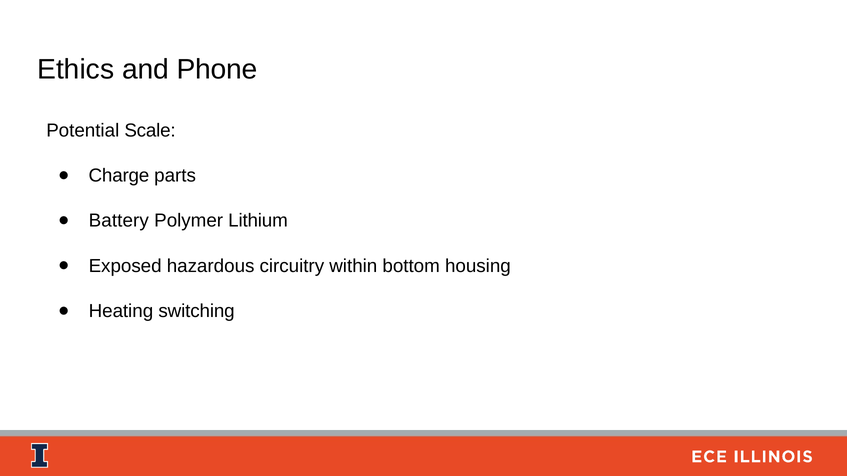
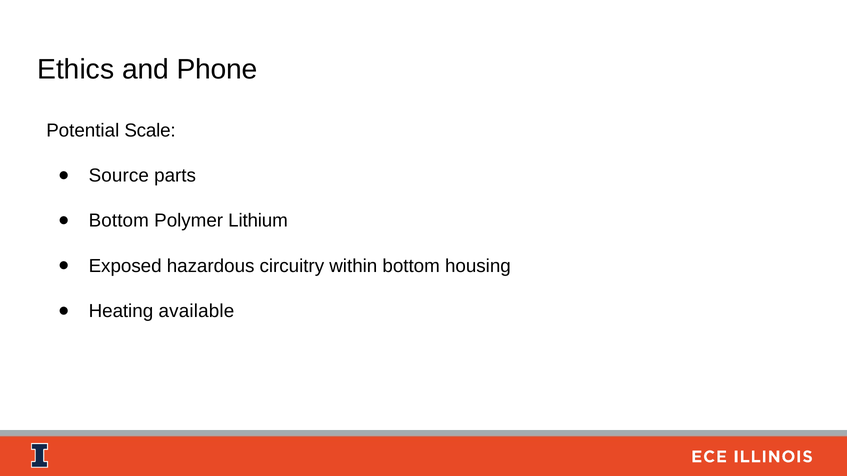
Charge: Charge -> Source (119, 176)
Battery: Battery -> Bottom (119, 221)
switching: switching -> available (196, 311)
